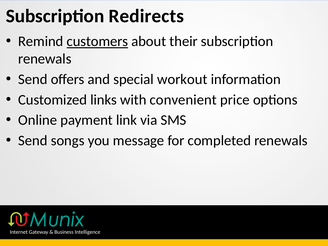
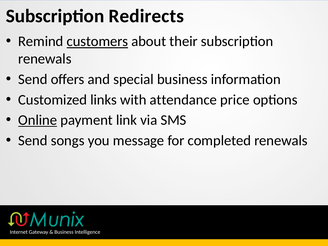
special workout: workout -> business (182, 79)
convenient: convenient -> attendance (183, 100)
Online underline: none -> present (38, 120)
